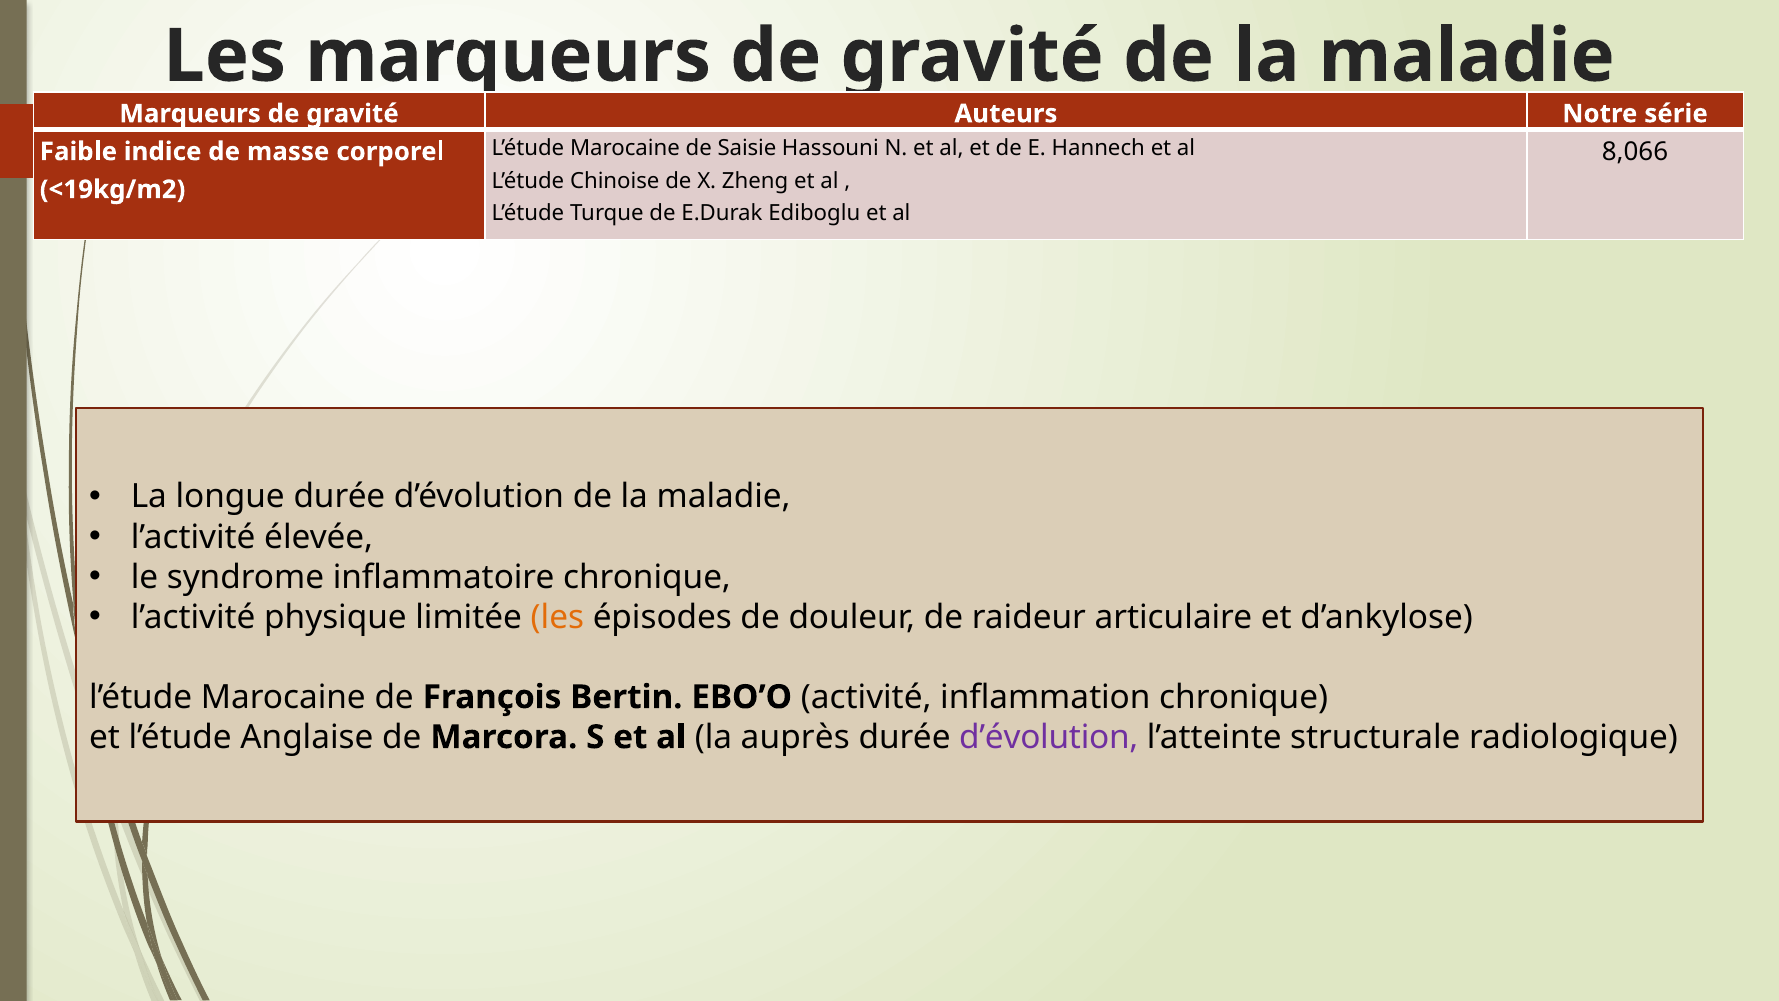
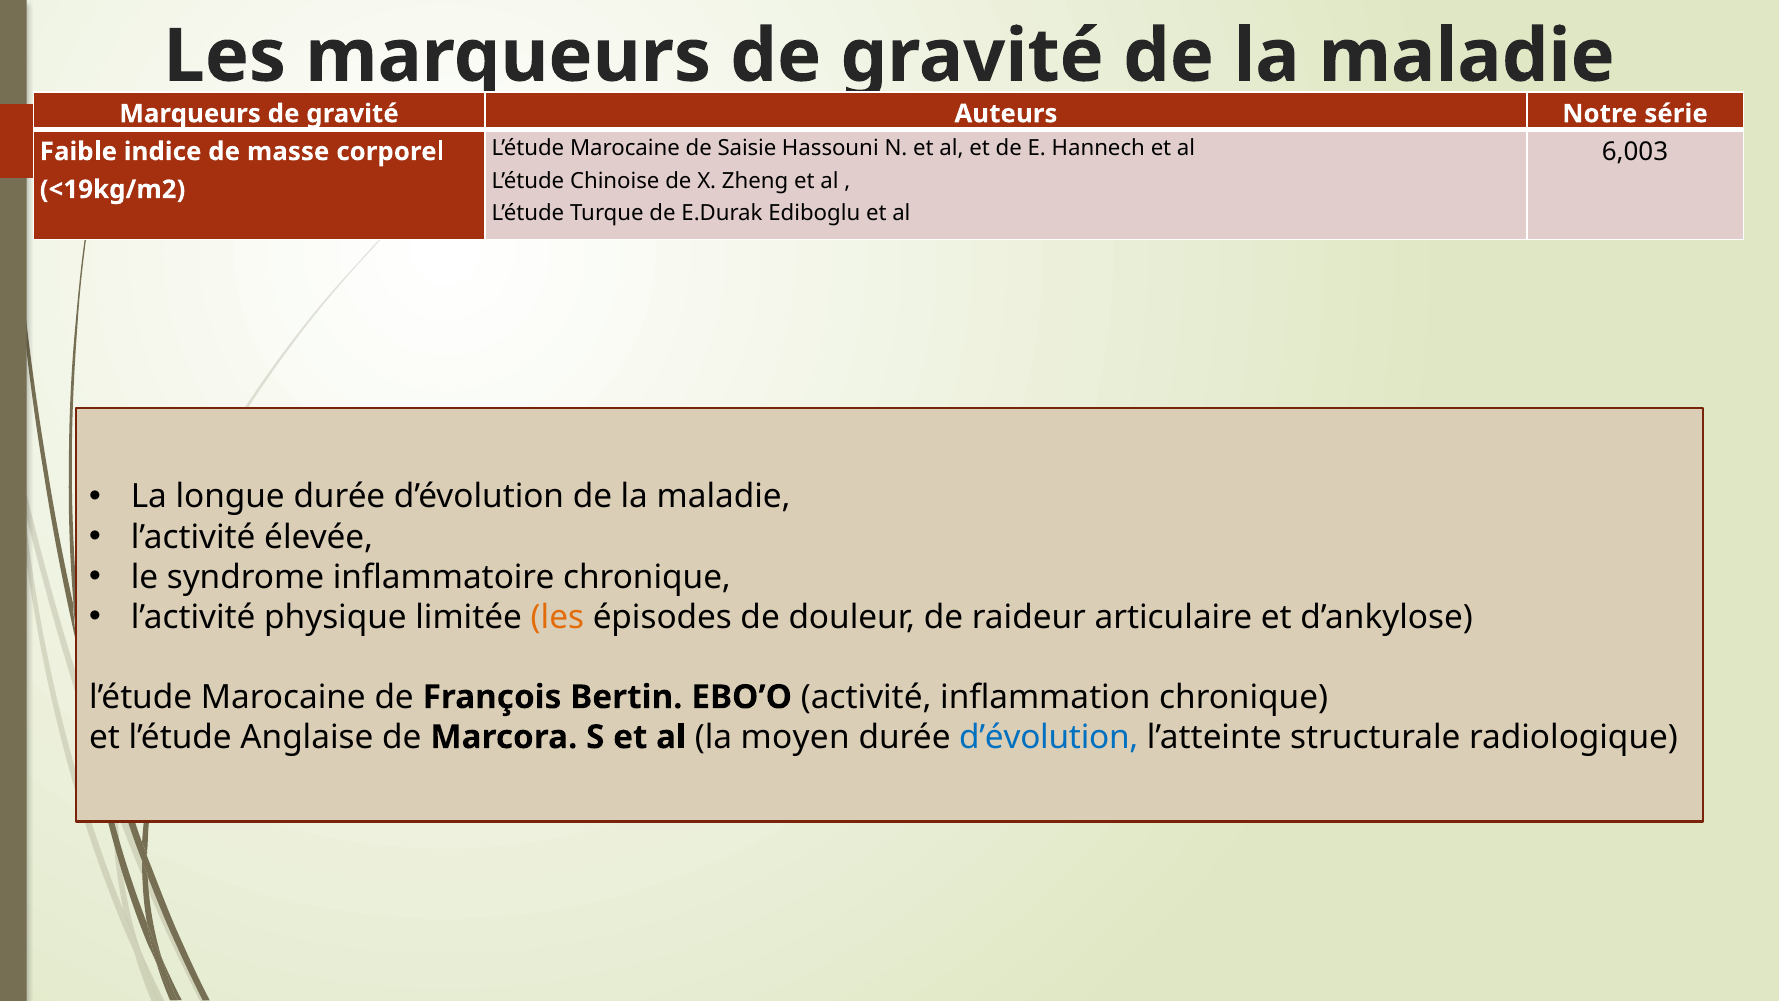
8,066: 8,066 -> 6,003 (1635, 152)
auprès: auprès -> moyen (795, 737)
d’évolution colour: purple -> blue (1049, 737)
